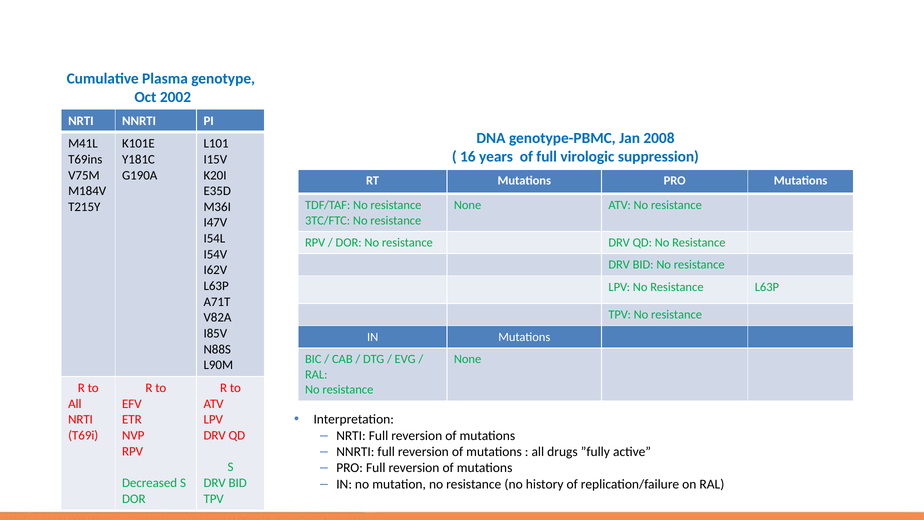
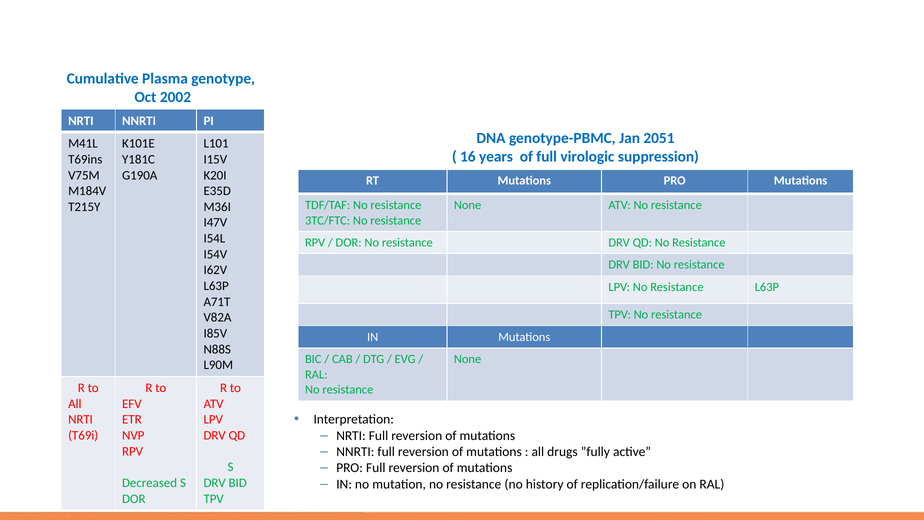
2008: 2008 -> 2051 (659, 138)
